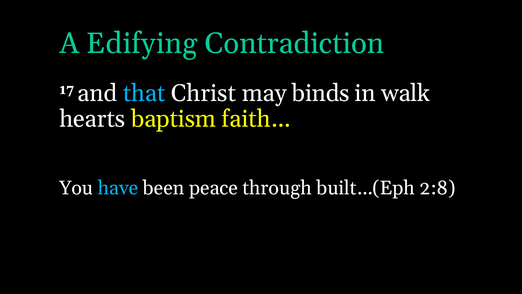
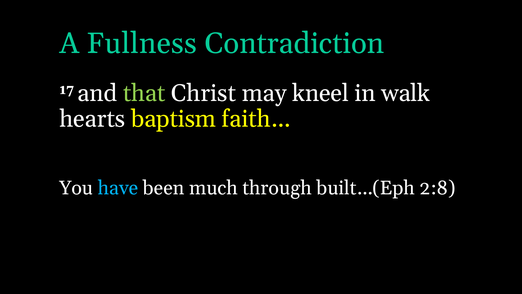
Edifying: Edifying -> Fullness (142, 43)
that colour: light blue -> light green (144, 93)
binds: binds -> kneel (321, 93)
peace: peace -> much (213, 188)
